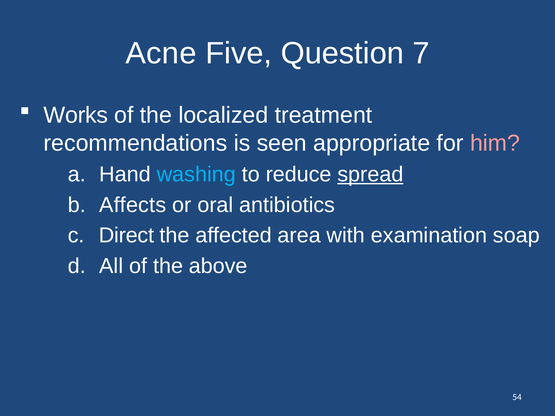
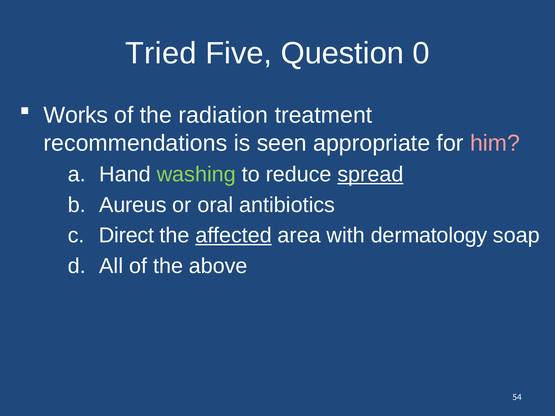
Acne: Acne -> Tried (161, 53)
7: 7 -> 0 (421, 53)
localized: localized -> radiation (223, 115)
washing colour: light blue -> light green (196, 174)
Affects: Affects -> Aureus (133, 205)
affected underline: none -> present (234, 236)
examination: examination -> dermatology (429, 236)
